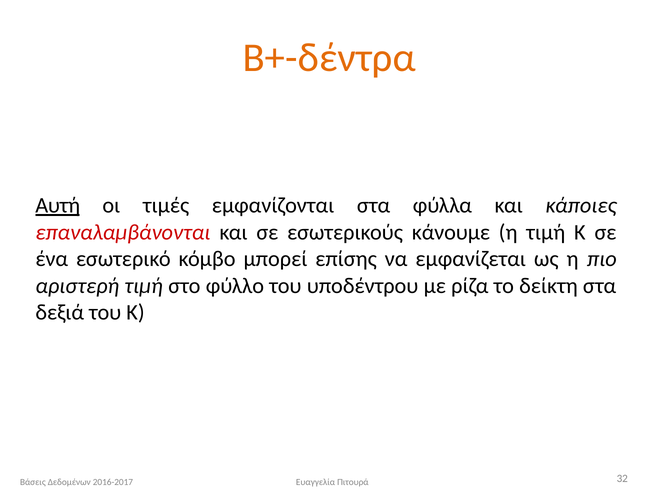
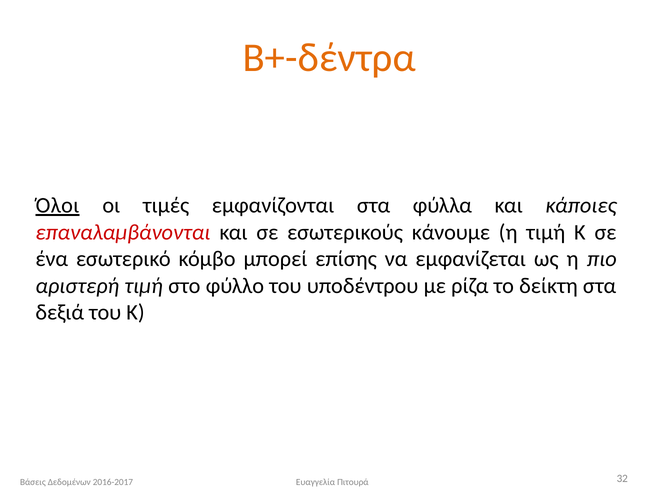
Αυτή: Αυτή -> Όλοι (57, 206)
